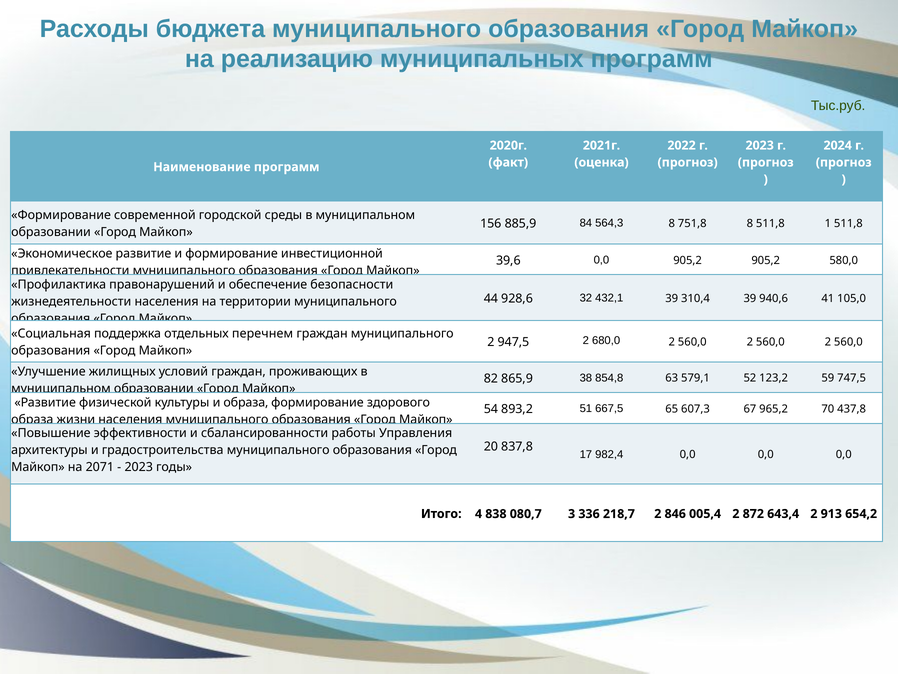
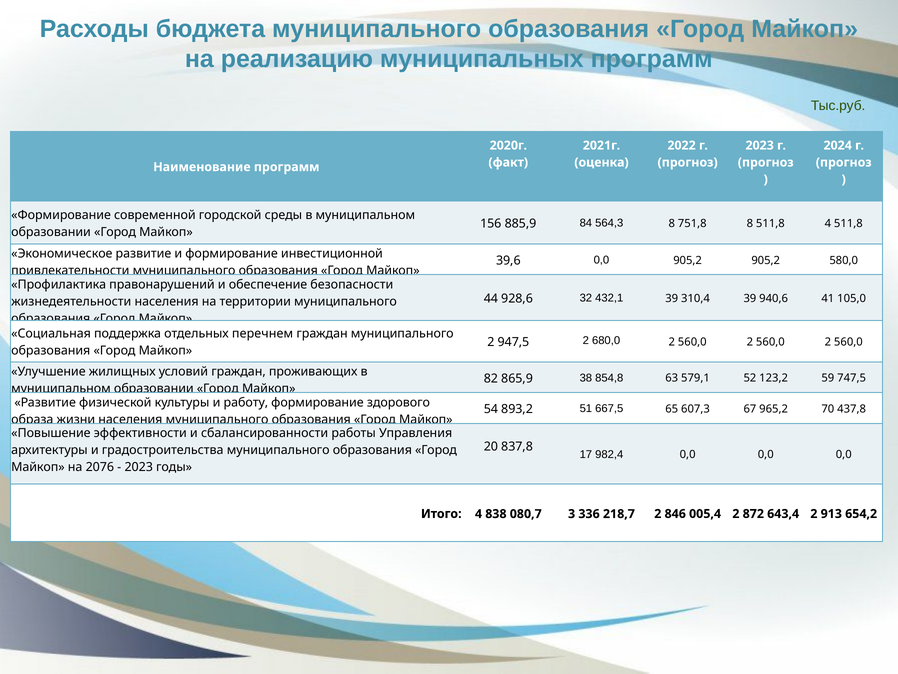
511,8 1: 1 -> 4 (828, 223)
и образа: образа -> работу (246, 402)
2071: 2071 -> 2076 (100, 467)
